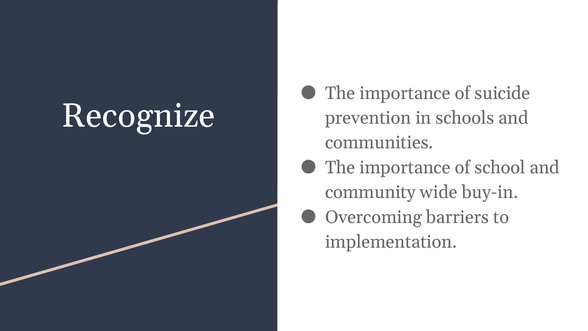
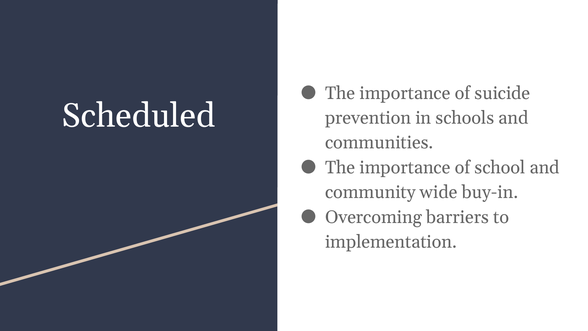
Recognize: Recognize -> Scheduled (139, 116)
